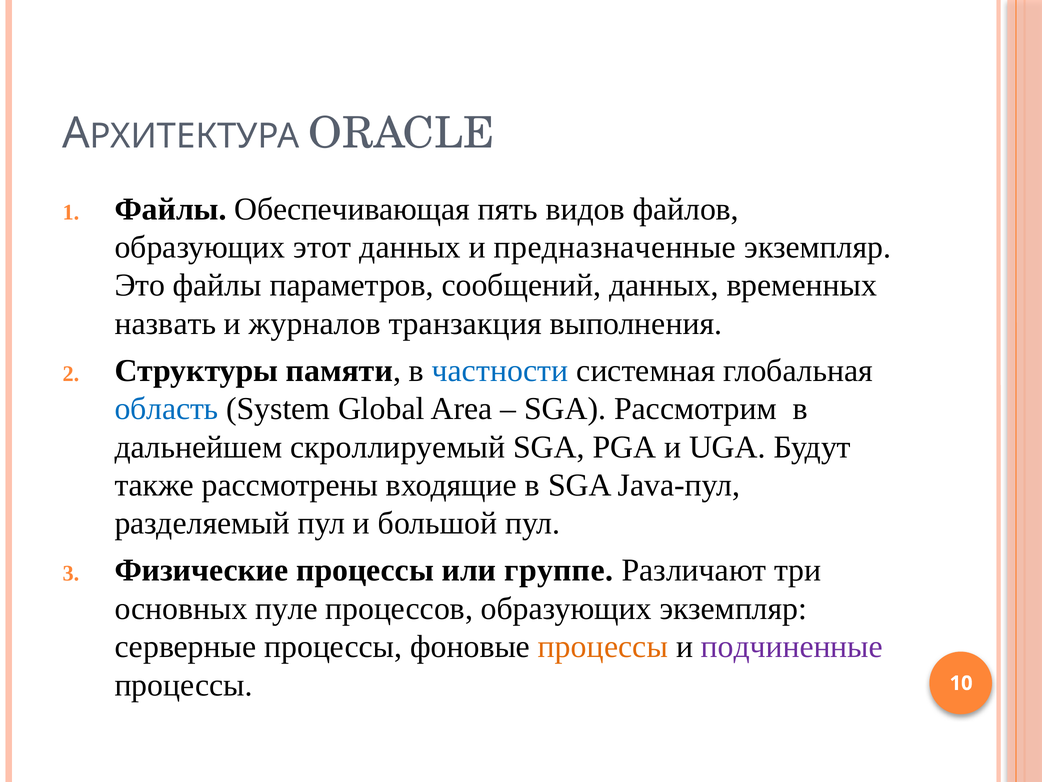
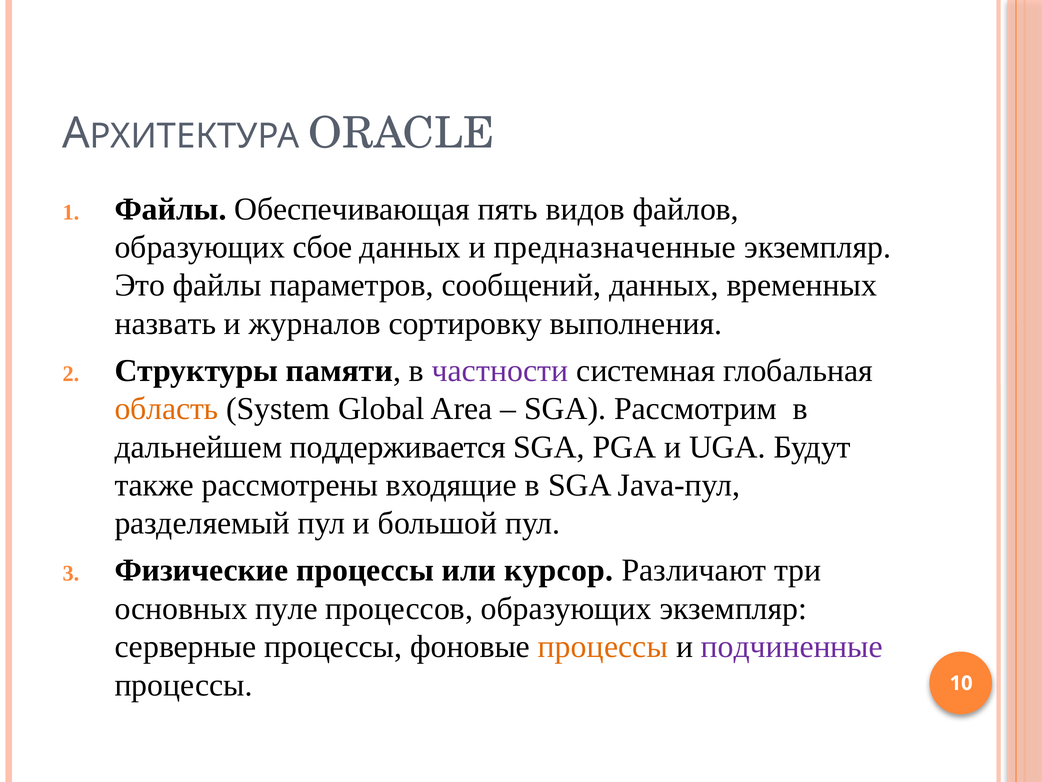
этот: этот -> сбое (323, 247)
транзакция: транзакция -> сортировку (465, 323)
частности colour: blue -> purple (500, 370)
область colour: blue -> orange (167, 409)
скроллируемый: скроллируемый -> поддерживается (398, 447)
группе: группе -> курсор (559, 570)
